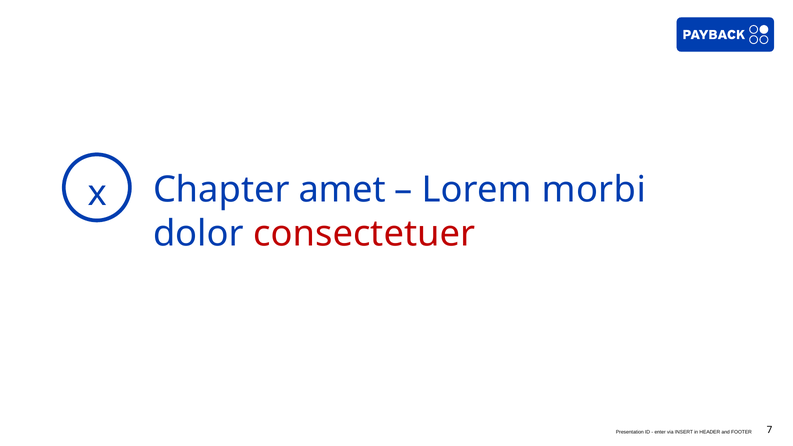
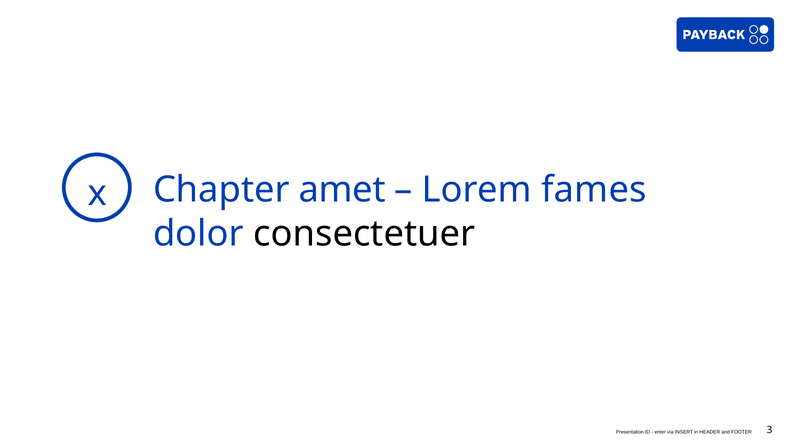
morbi: morbi -> fames (594, 190)
consectetuer colour: red -> black (364, 234)
7: 7 -> 3 (770, 430)
